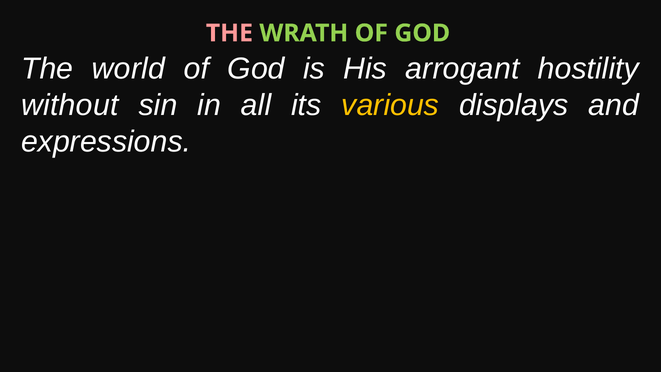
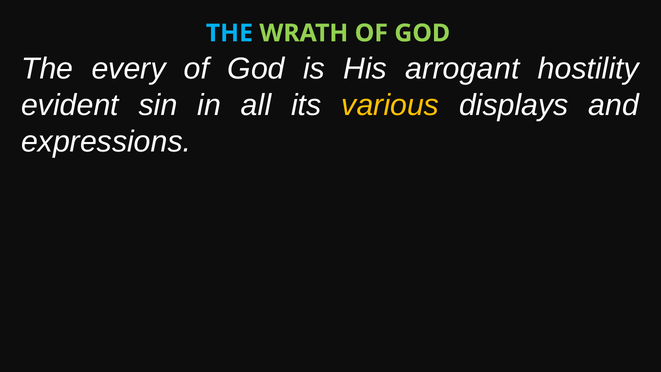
THE colour: pink -> light blue (229, 33)
world: world -> every (129, 69)
without: without -> evident (70, 105)
